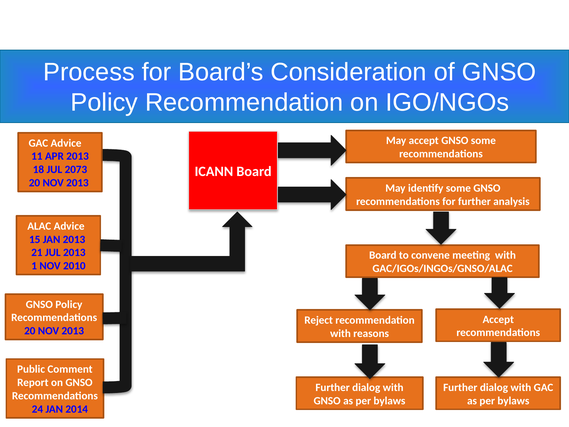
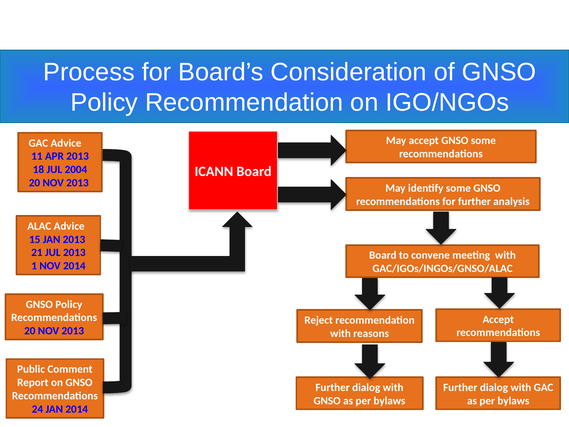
2073: 2073 -> 2004 (76, 170)
NOV 2010: 2010 -> 2014 (74, 266)
